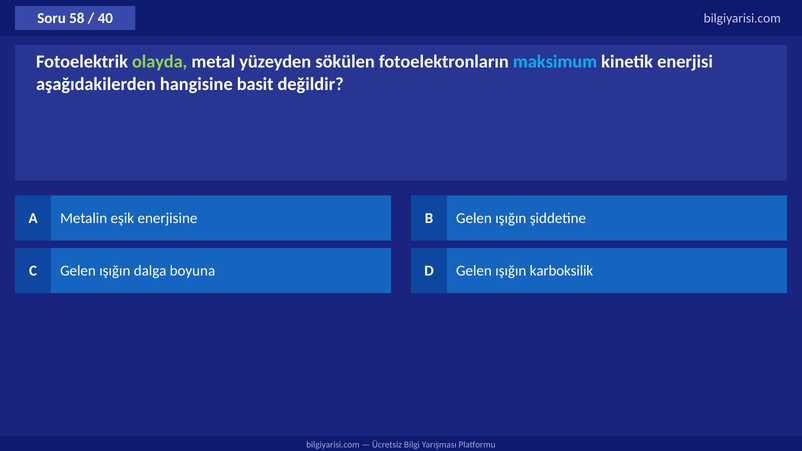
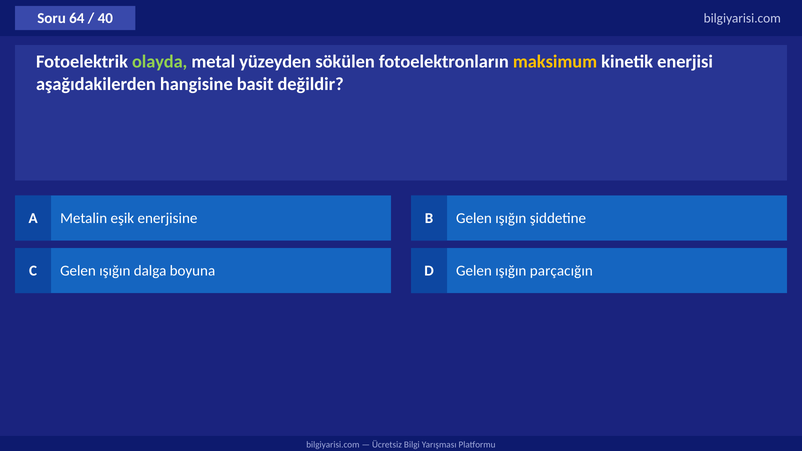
58: 58 -> 64 (77, 18)
maksimum colour: light blue -> yellow (555, 62)
karboksilik: karboksilik -> parçacığın (561, 271)
